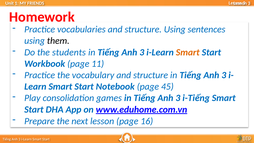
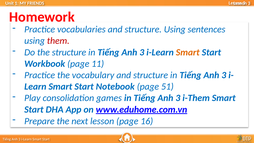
them colour: black -> red (58, 41)
the students: students -> structure (69, 52)
45: 45 -> 51 (167, 87)
i-Tiếng: i-Tiếng -> i-Them (196, 98)
